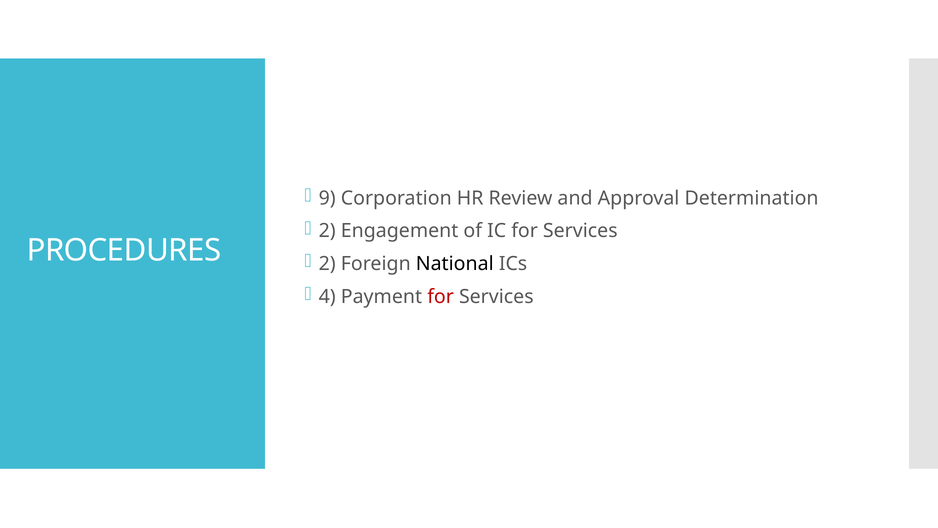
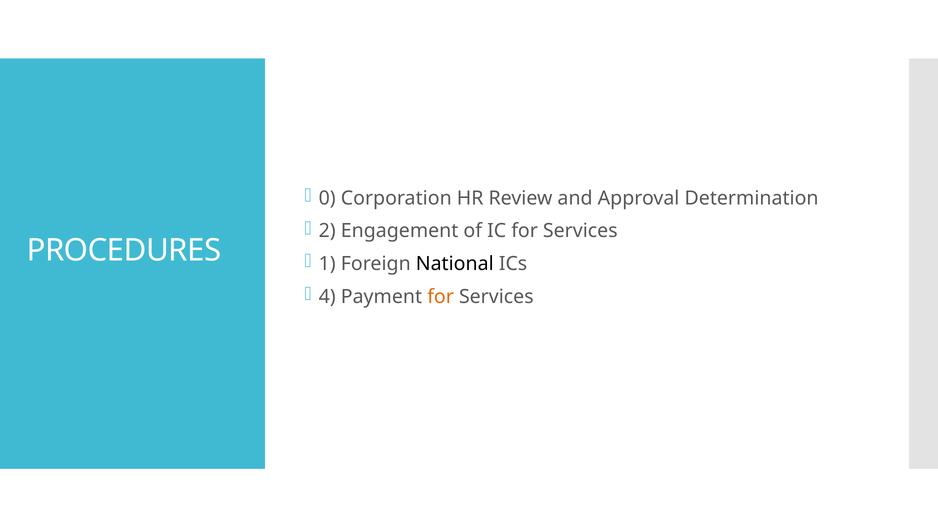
9: 9 -> 0 (327, 198)
2: 2 -> 1 (327, 264)
for colour: red -> orange (441, 296)
